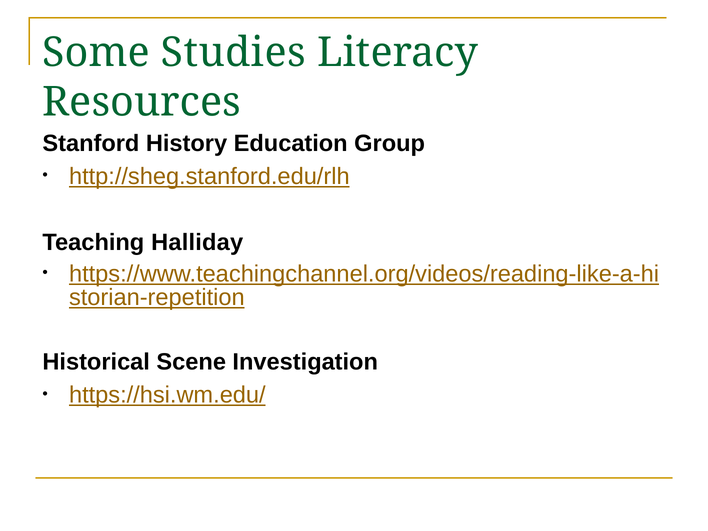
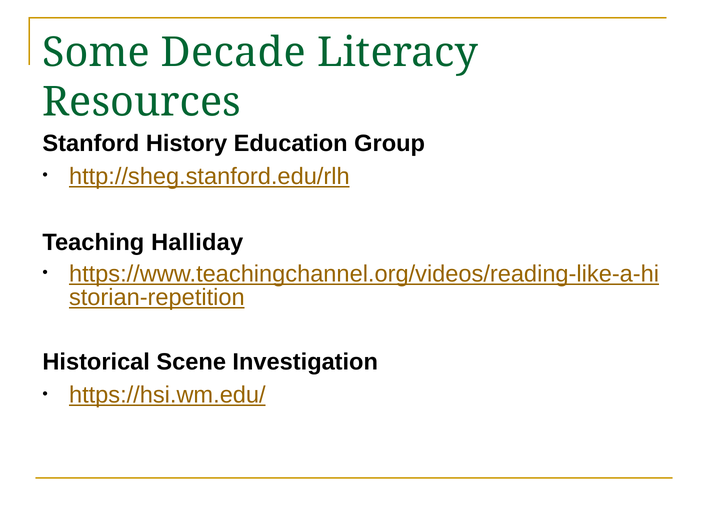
Studies: Studies -> Decade (233, 53)
